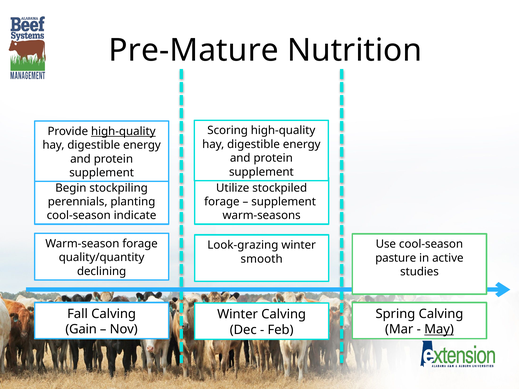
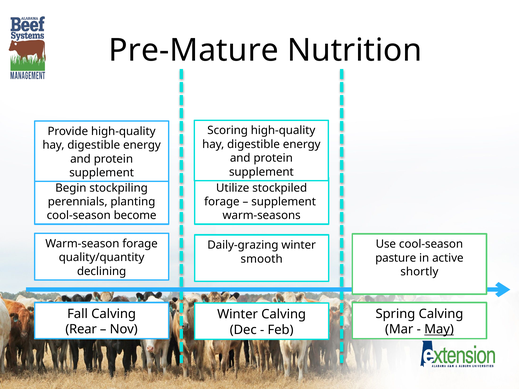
high-quality underline: present -> none (123, 131)
indicate: indicate -> become (135, 216)
Look-grazing: Look-grazing -> Daily-grazing (243, 245)
studies: studies -> shortly (419, 272)
Gain: Gain -> Rear (81, 330)
